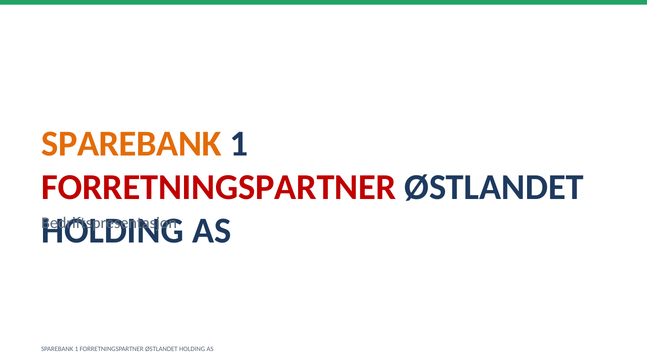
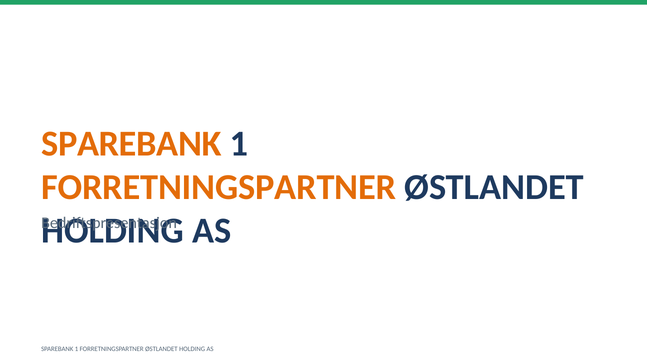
FORRETNINGSPARTNER colour: red -> orange (219, 187)
